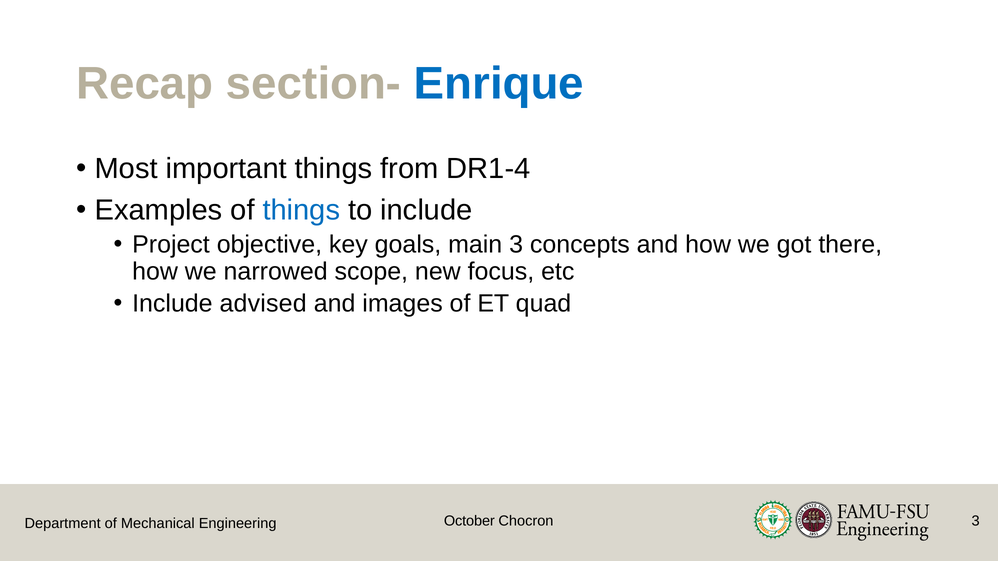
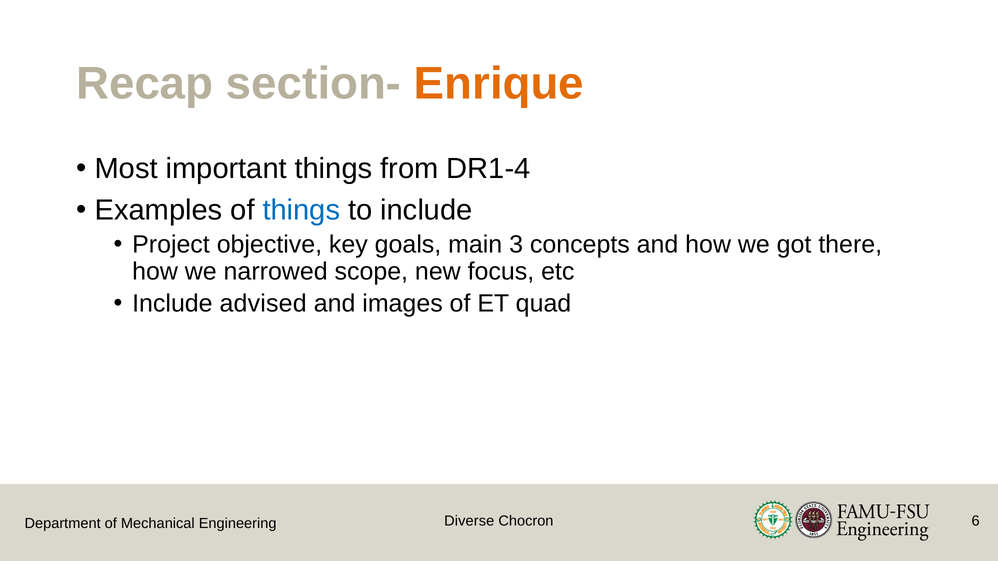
Enrique colour: blue -> orange (499, 84)
October: October -> Diverse (469, 521)
3: 3 -> 6 (976, 521)
